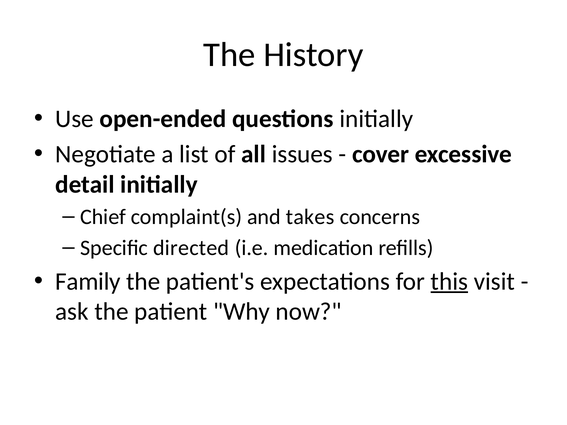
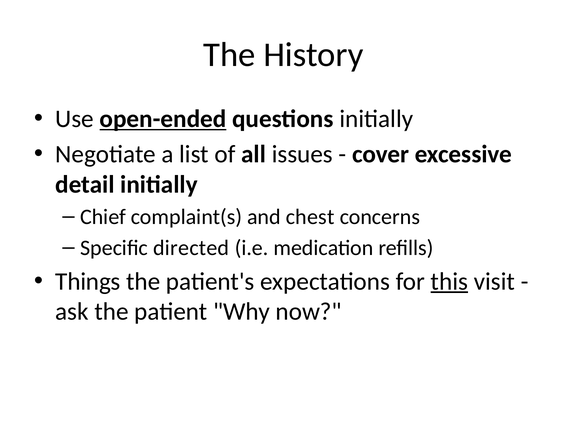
open-ended underline: none -> present (163, 119)
takes: takes -> chest (310, 217)
Family: Family -> Things (88, 282)
